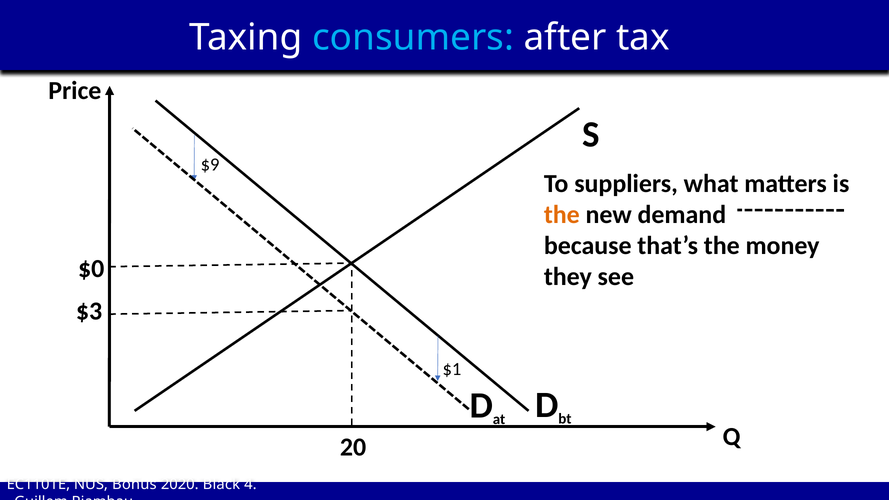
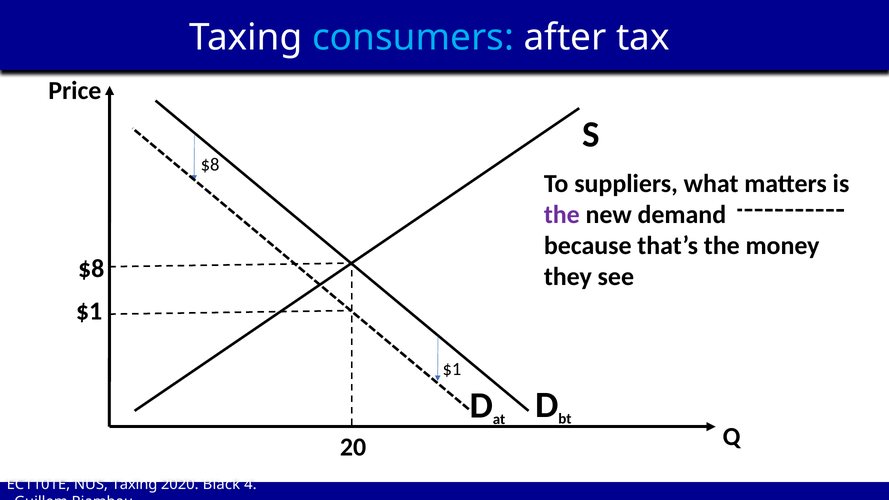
$9: $9 -> $8 (210, 165)
the colour: orange -> purple (562, 215)
$0: $0 -> $8 (91, 269)
$3: $3 -> $1 (89, 311)
NUS Bonus: Bonus -> Taxing (135, 484)
